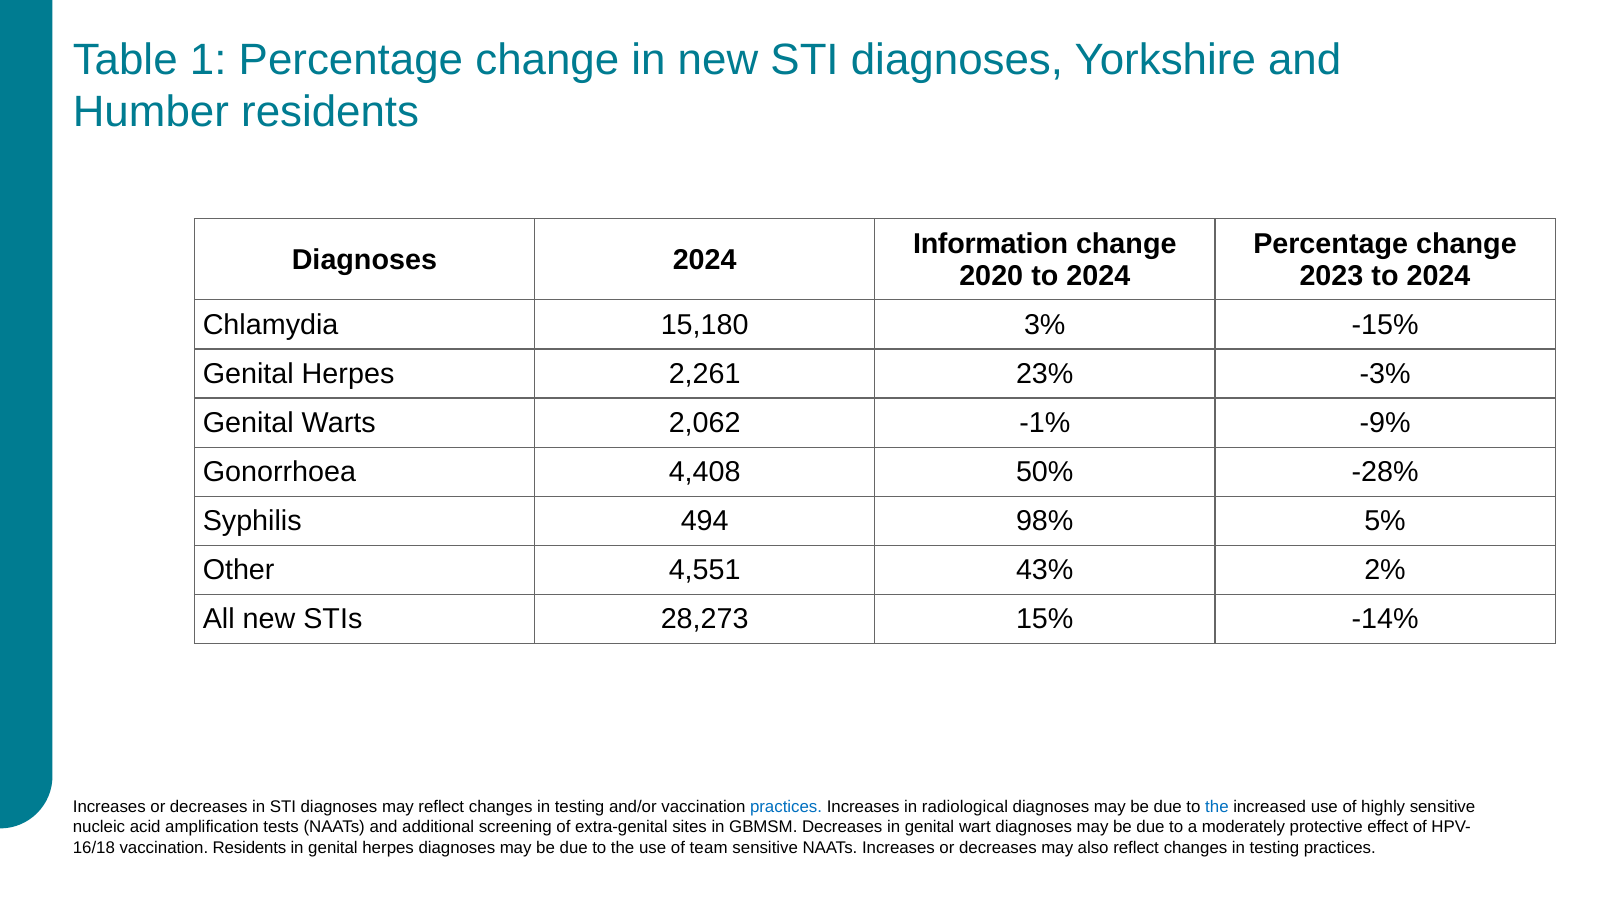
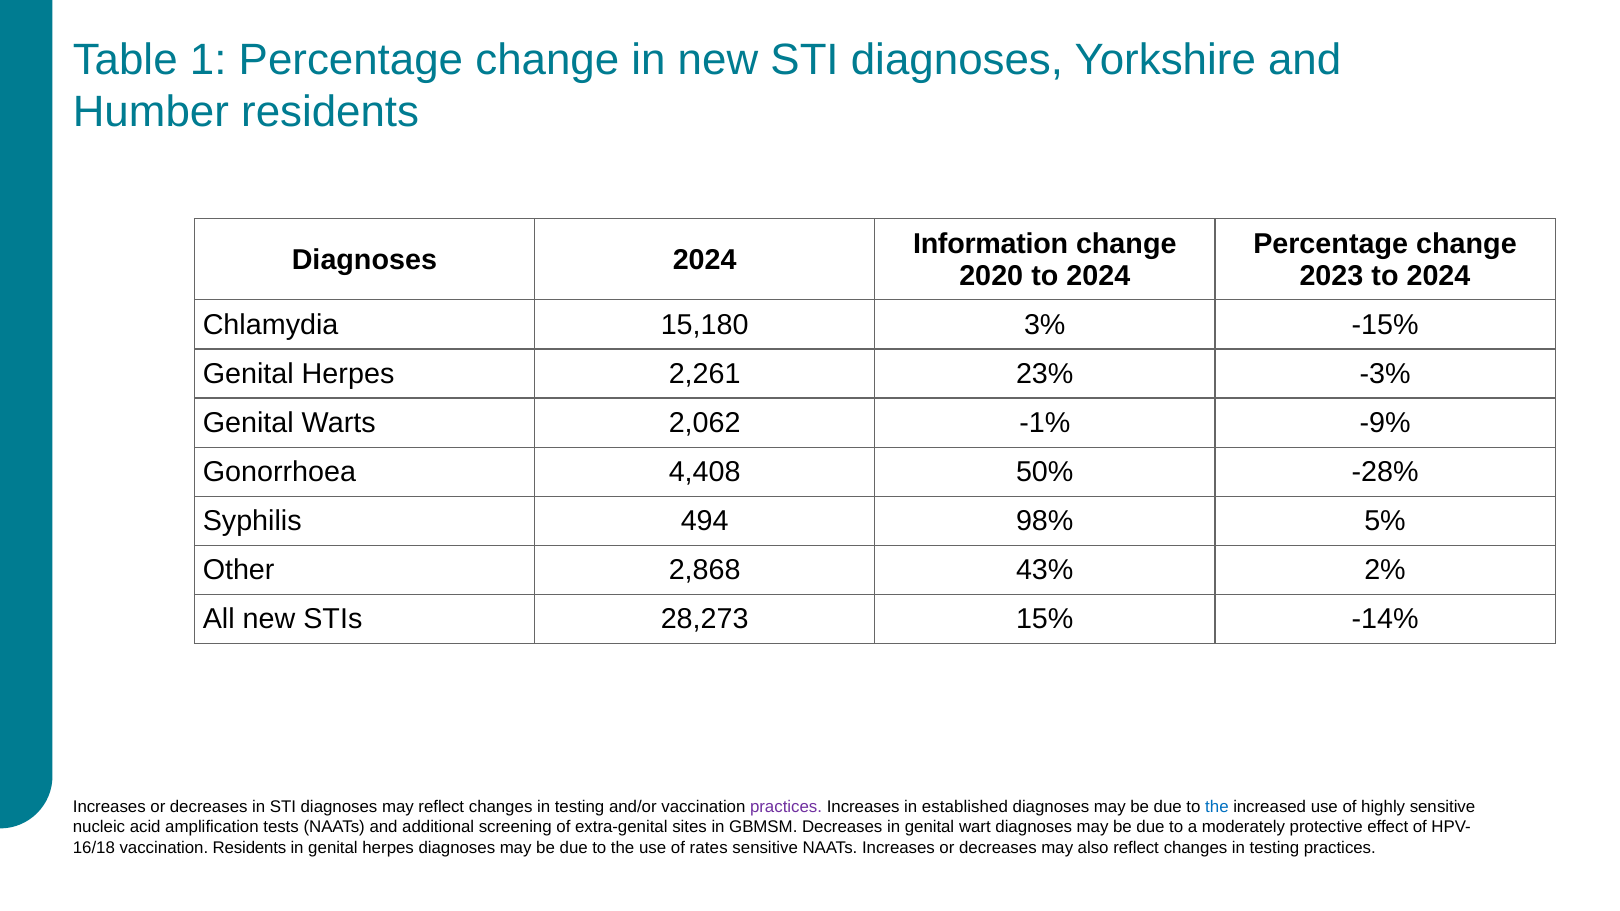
4,551: 4,551 -> 2,868 (705, 570)
practices colour: blue -> purple (786, 807)
radiological: radiological -> established (965, 807)
team: team -> rates (709, 848)
